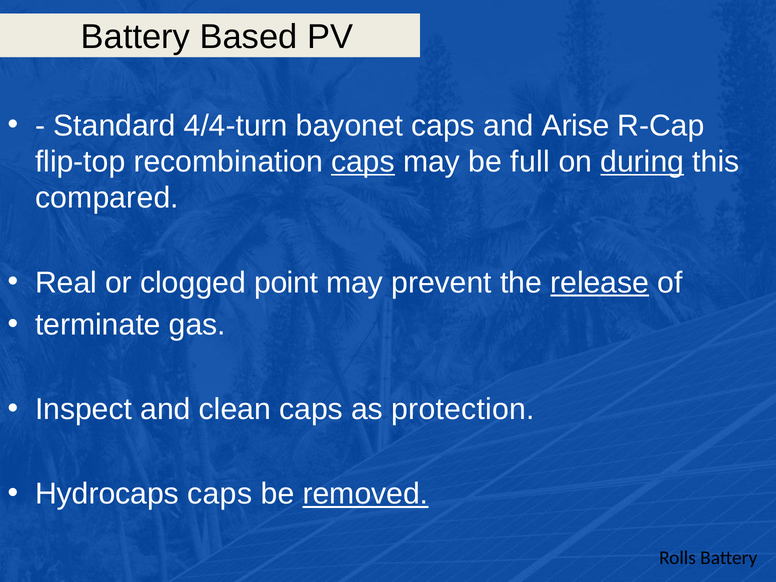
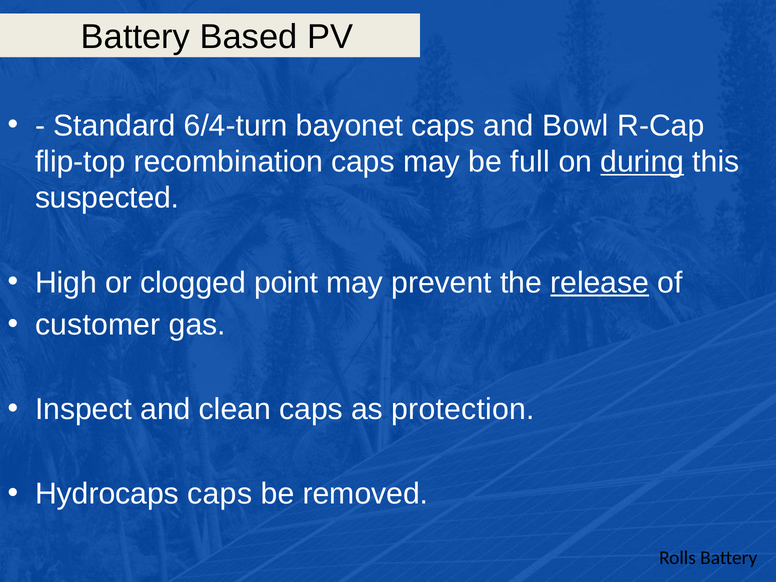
4/4-turn: 4/4-turn -> 6/4-turn (236, 126)
Arise: Arise -> Bowl (575, 126)
caps underline: present -> none (363, 162)
compared: compared -> suspected (107, 198)
Real: Real -> High (66, 283)
terminate: terminate -> customer (98, 325)
removed underline: present -> none (365, 494)
